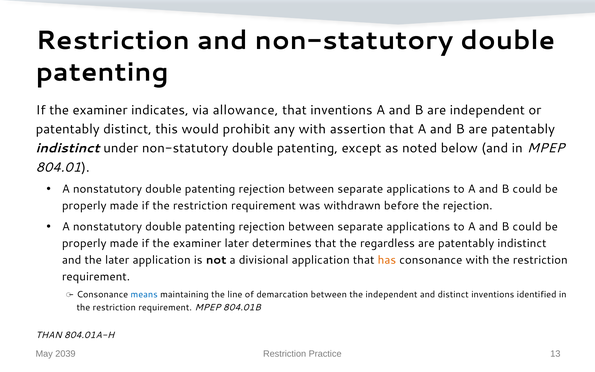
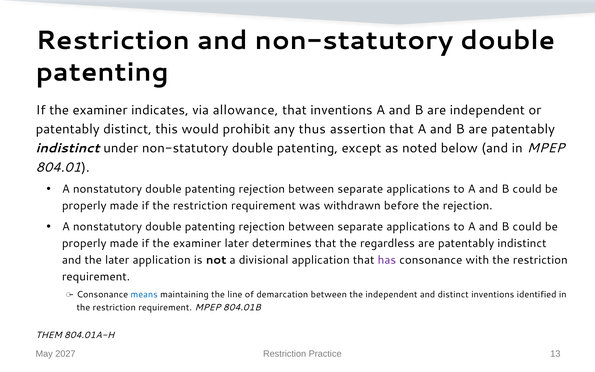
any with: with -> thus (312, 129)
has colour: orange -> purple (387, 260)
THAN: THAN -> THEM (49, 335)
2039: 2039 -> 2027 (65, 354)
